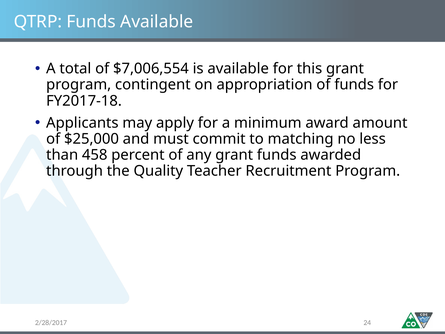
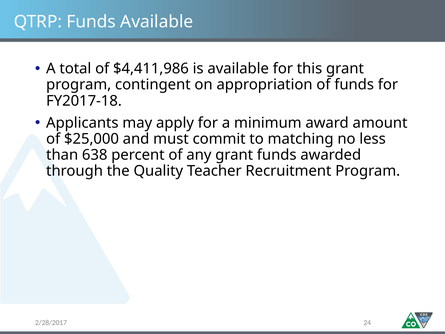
$7,006,554: $7,006,554 -> $4,411,986 (151, 69)
458: 458 -> 638 (95, 155)
